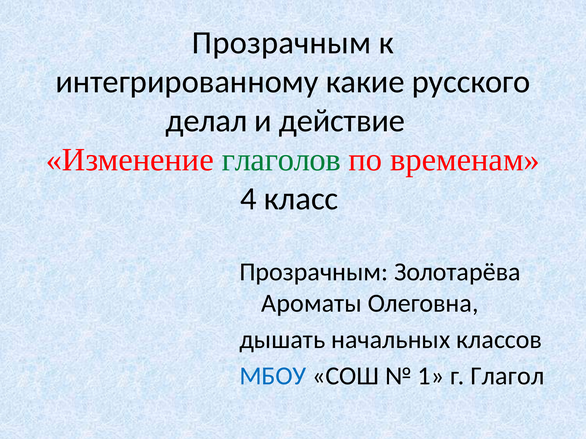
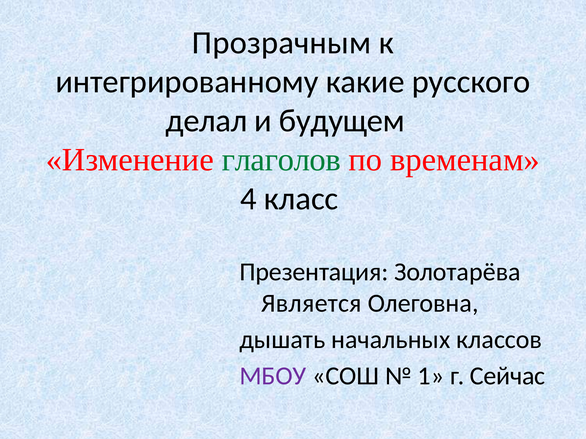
действие: действие -> будущем (342, 121)
Прозрачным: Прозрачным -> Презентация (314, 272)
Ароматы: Ароматы -> Является (311, 303)
МБОУ colour: blue -> purple (273, 376)
Глагол: Глагол -> Сейчас (508, 376)
